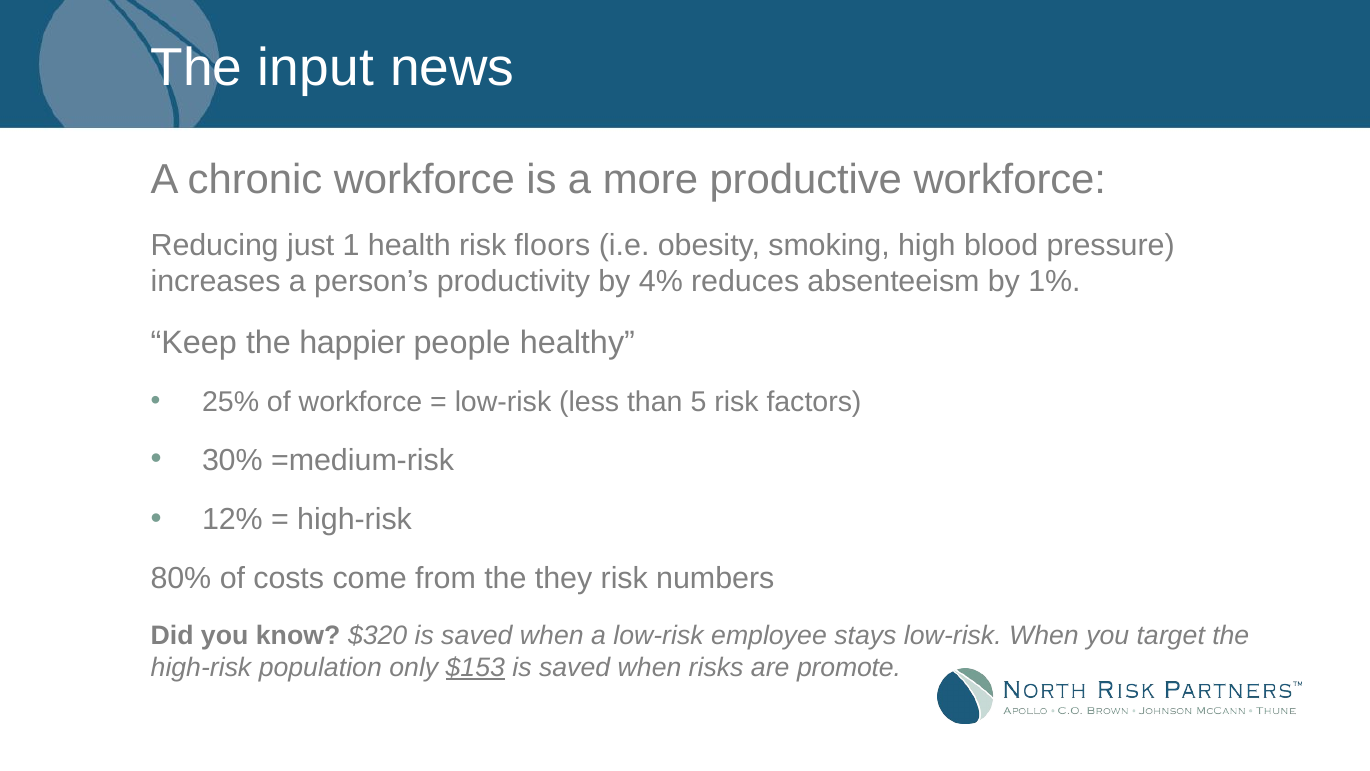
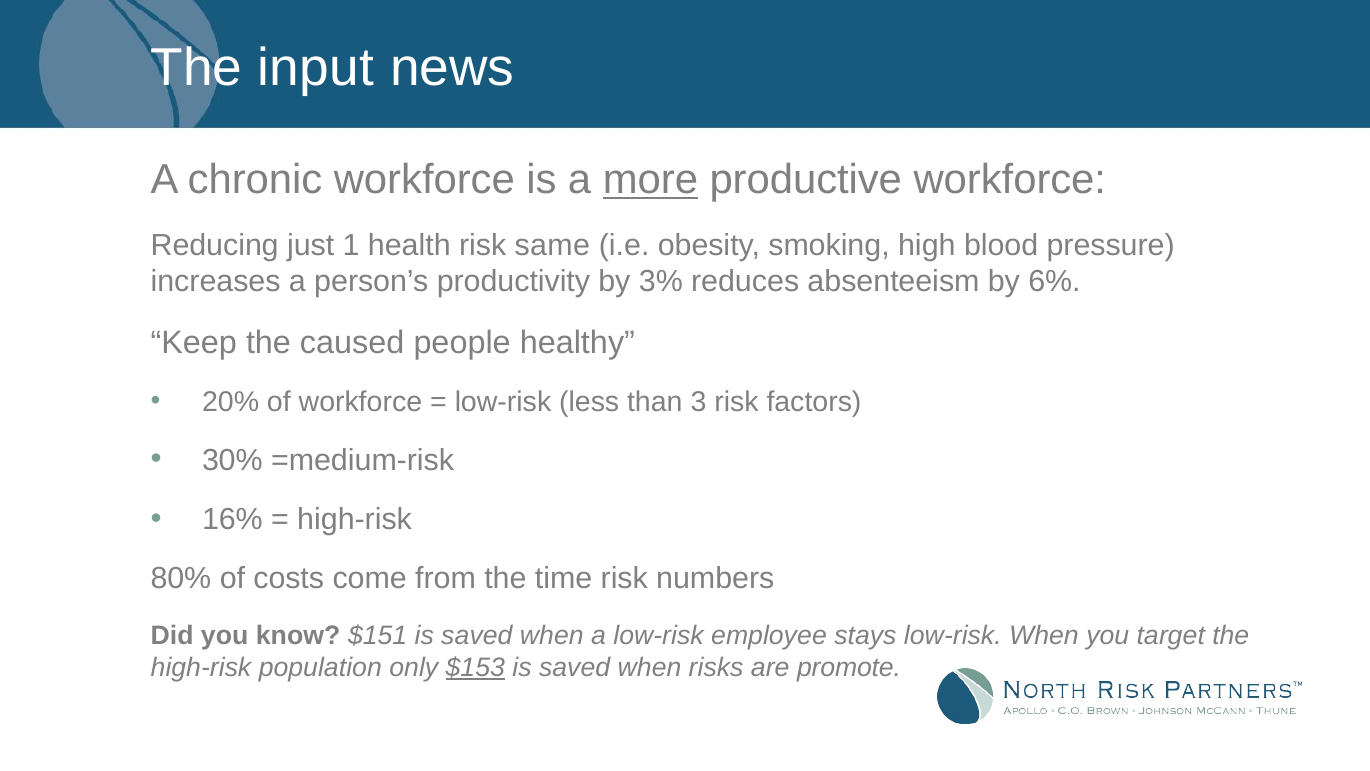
more underline: none -> present (650, 180)
floors: floors -> same (552, 245)
4%: 4% -> 3% (661, 282)
1%: 1% -> 6% (1055, 282)
happier: happier -> caused (352, 342)
25%: 25% -> 20% (231, 402)
5: 5 -> 3 (699, 402)
12%: 12% -> 16% (232, 519)
they: they -> time (564, 579)
$320: $320 -> $151 (378, 635)
